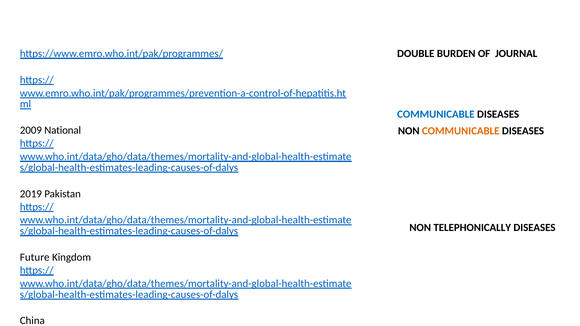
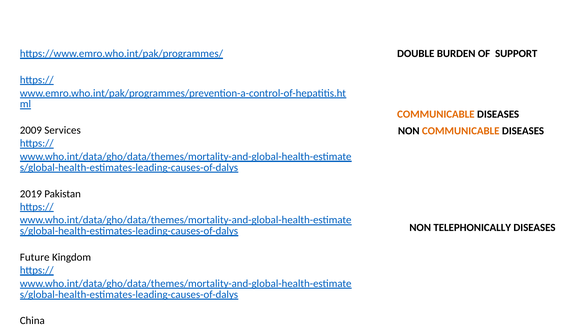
JOURNAL: JOURNAL -> SUPPORT (516, 54)
COMMUNICABLE colour: blue -> orange (436, 114)
National: National -> Services (63, 130)
